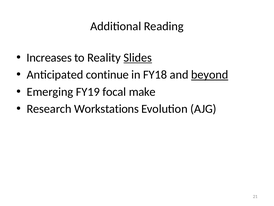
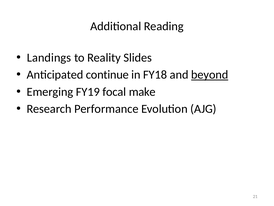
Increases: Increases -> Landings (49, 57)
Slides underline: present -> none (138, 57)
Workstations: Workstations -> Performance (106, 109)
